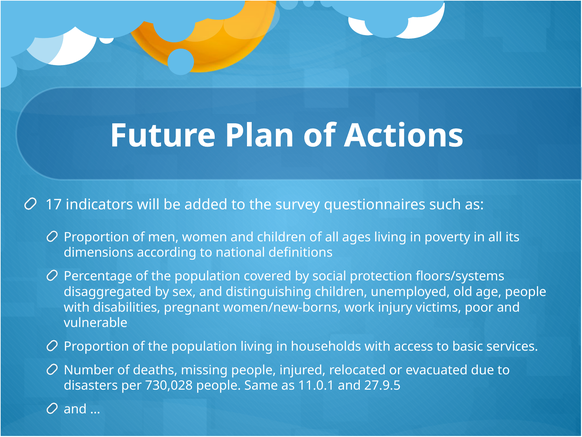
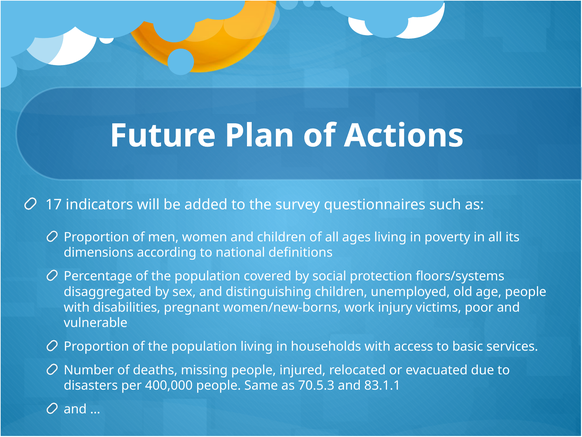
730,028: 730,028 -> 400,000 (169, 385)
11.0.1: 11.0.1 -> 70.5.3 (316, 385)
27.9.5: 27.9.5 -> 83.1.1 (382, 385)
